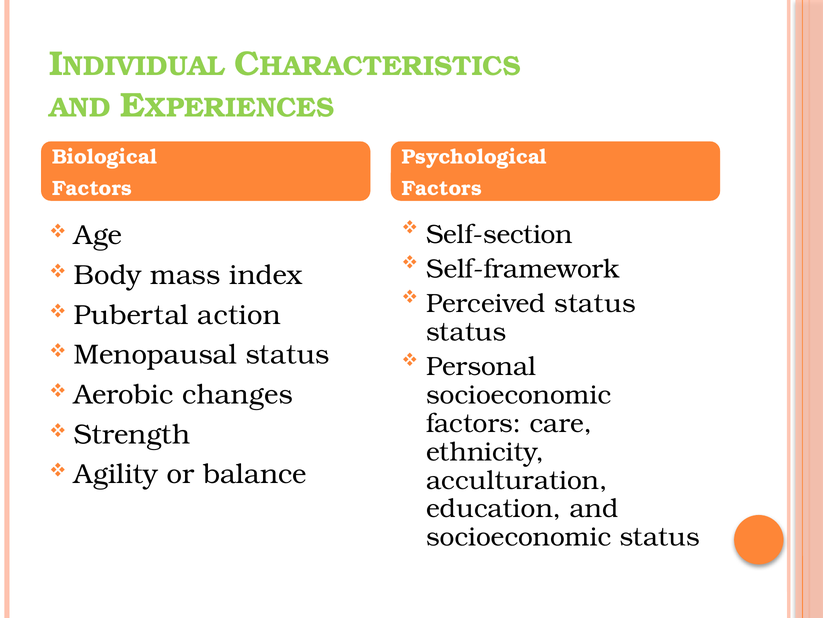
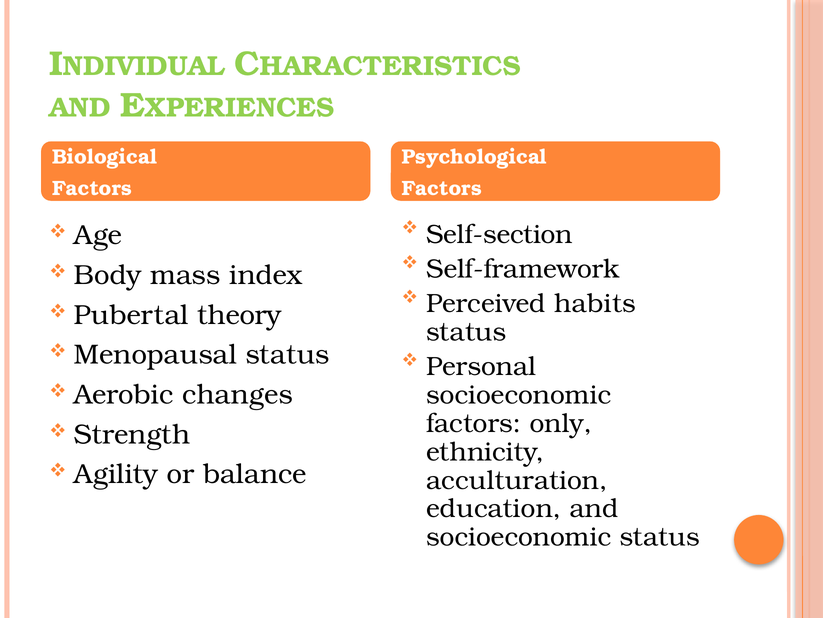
Perceived status: status -> habits (595, 303)
action: action -> theory (240, 315)
care: care -> only (561, 423)
